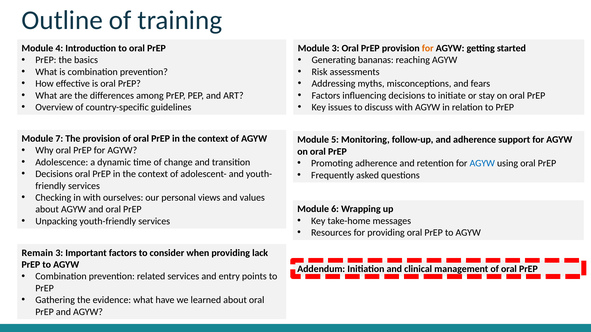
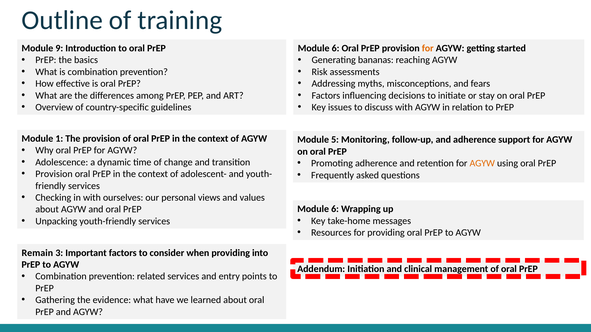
4: 4 -> 9 (59, 48)
3: 3 -> 6 (336, 48)
7: 7 -> 1 (59, 139)
AGYW colour: blue -> orange (482, 164)
Decisions: Decisions -> Provision (54, 174)
lack: lack -> into (260, 253)
